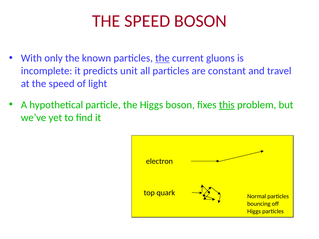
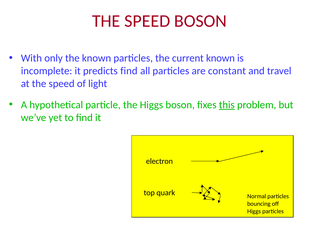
the underline: present -> none (162, 58)
current gluons: gluons -> known (220, 58)
predicts unit: unit -> find (129, 71)
